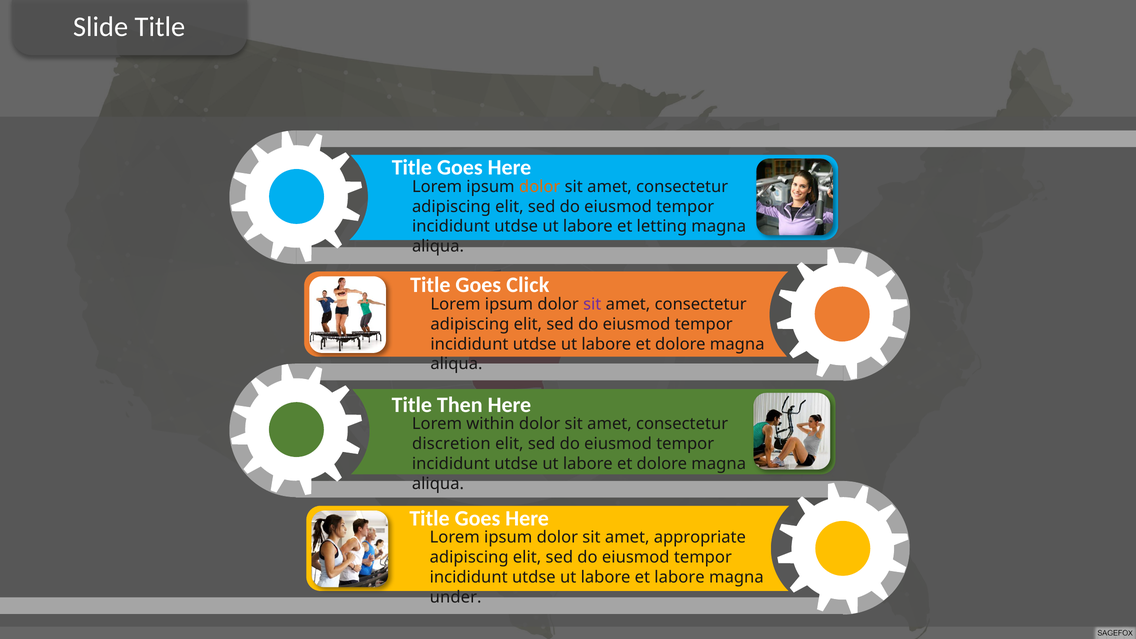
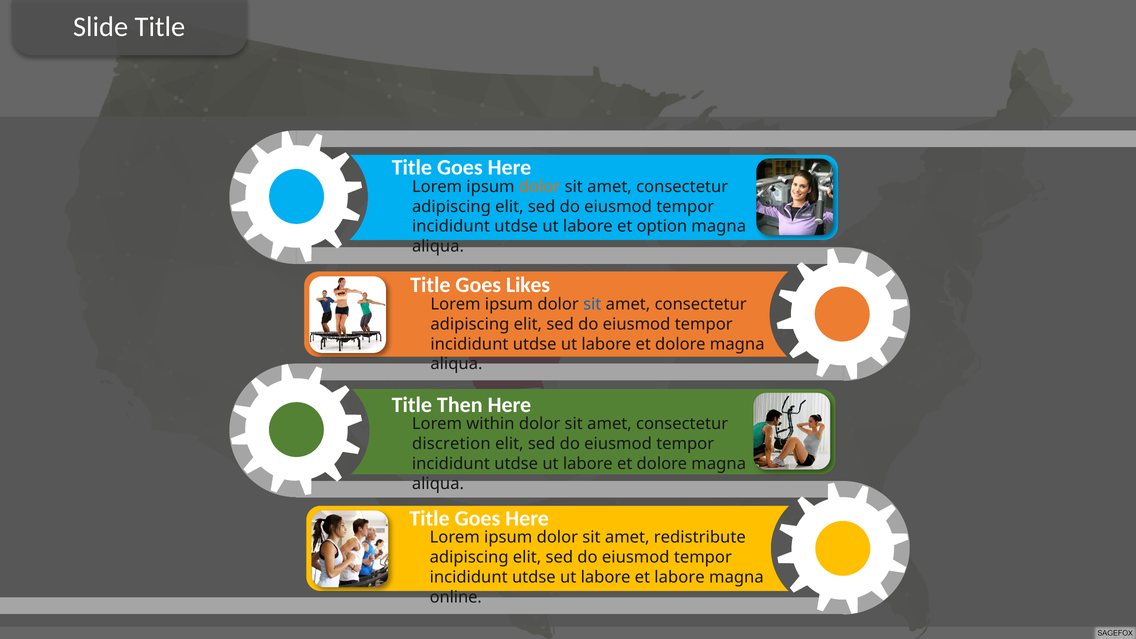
letting: letting -> option (662, 227)
Click: Click -> Likes (528, 285)
sit colour: purple -> blue (592, 304)
appropriate: appropriate -> redistribute (700, 538)
under: under -> online (456, 597)
